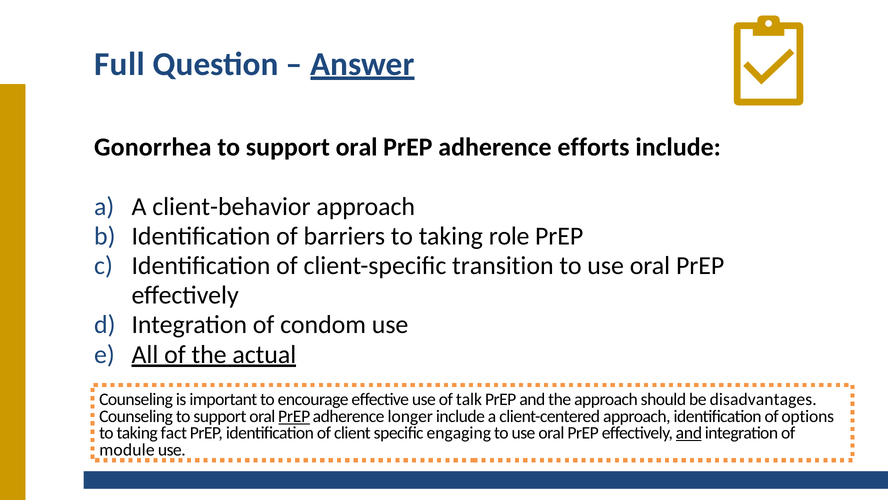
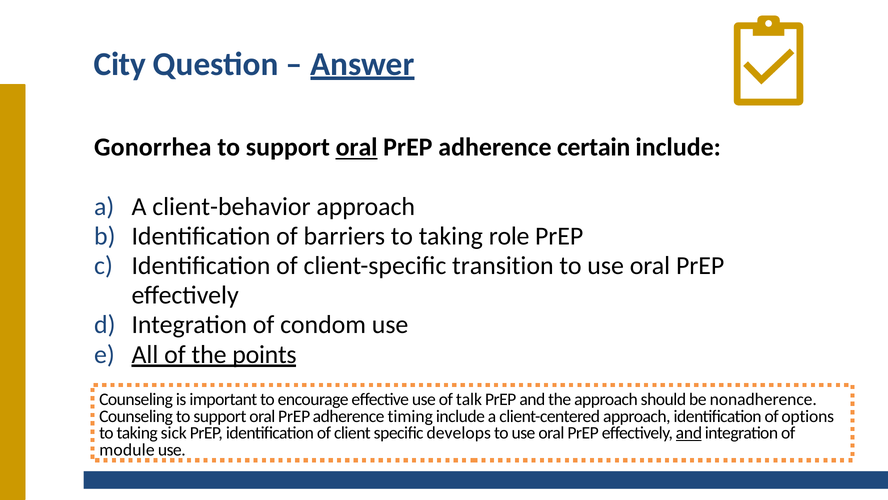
Full: Full -> City (120, 64)
oral underline: none -> present (357, 147)
efforts: efforts -> certain (594, 147)
actual: actual -> points (264, 354)
disadvantages: disadvantages -> nonadherence (763, 399)
PrEP underline: present -> none (294, 416)
longer: longer -> timing (410, 416)
fact: fact -> sick (174, 433)
engaging: engaging -> develops (459, 433)
